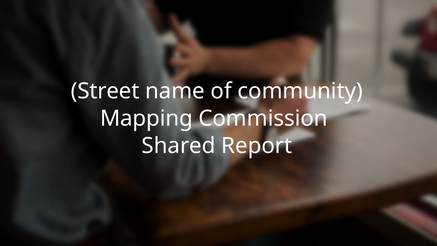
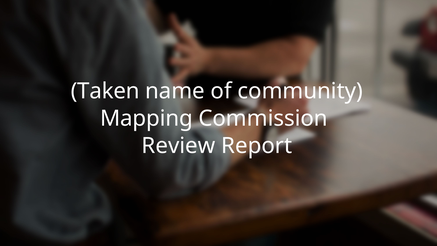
Street: Street -> Taken (105, 91)
Shared: Shared -> Review (179, 146)
